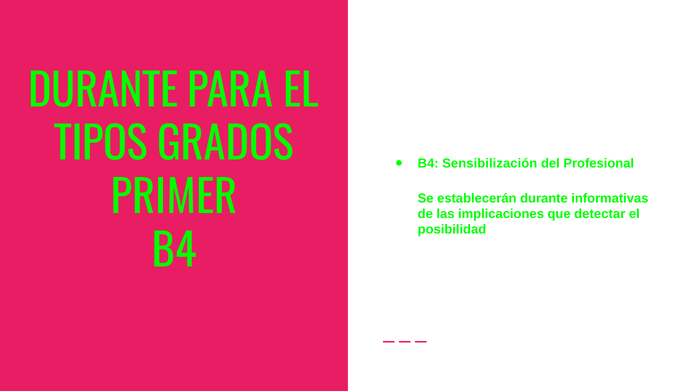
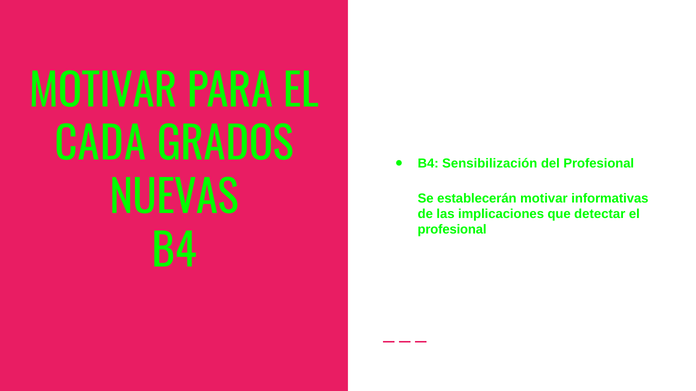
DURANTE: DURANTE -> MOTIVAR (103, 92)
TIPOS: TIPOS -> CADA (100, 145)
PRIMER: PRIMER -> NUEVAS (174, 199)
establecerán durante: durante -> motivar (544, 198)
posibilidad: posibilidad -> profesional (452, 230)
